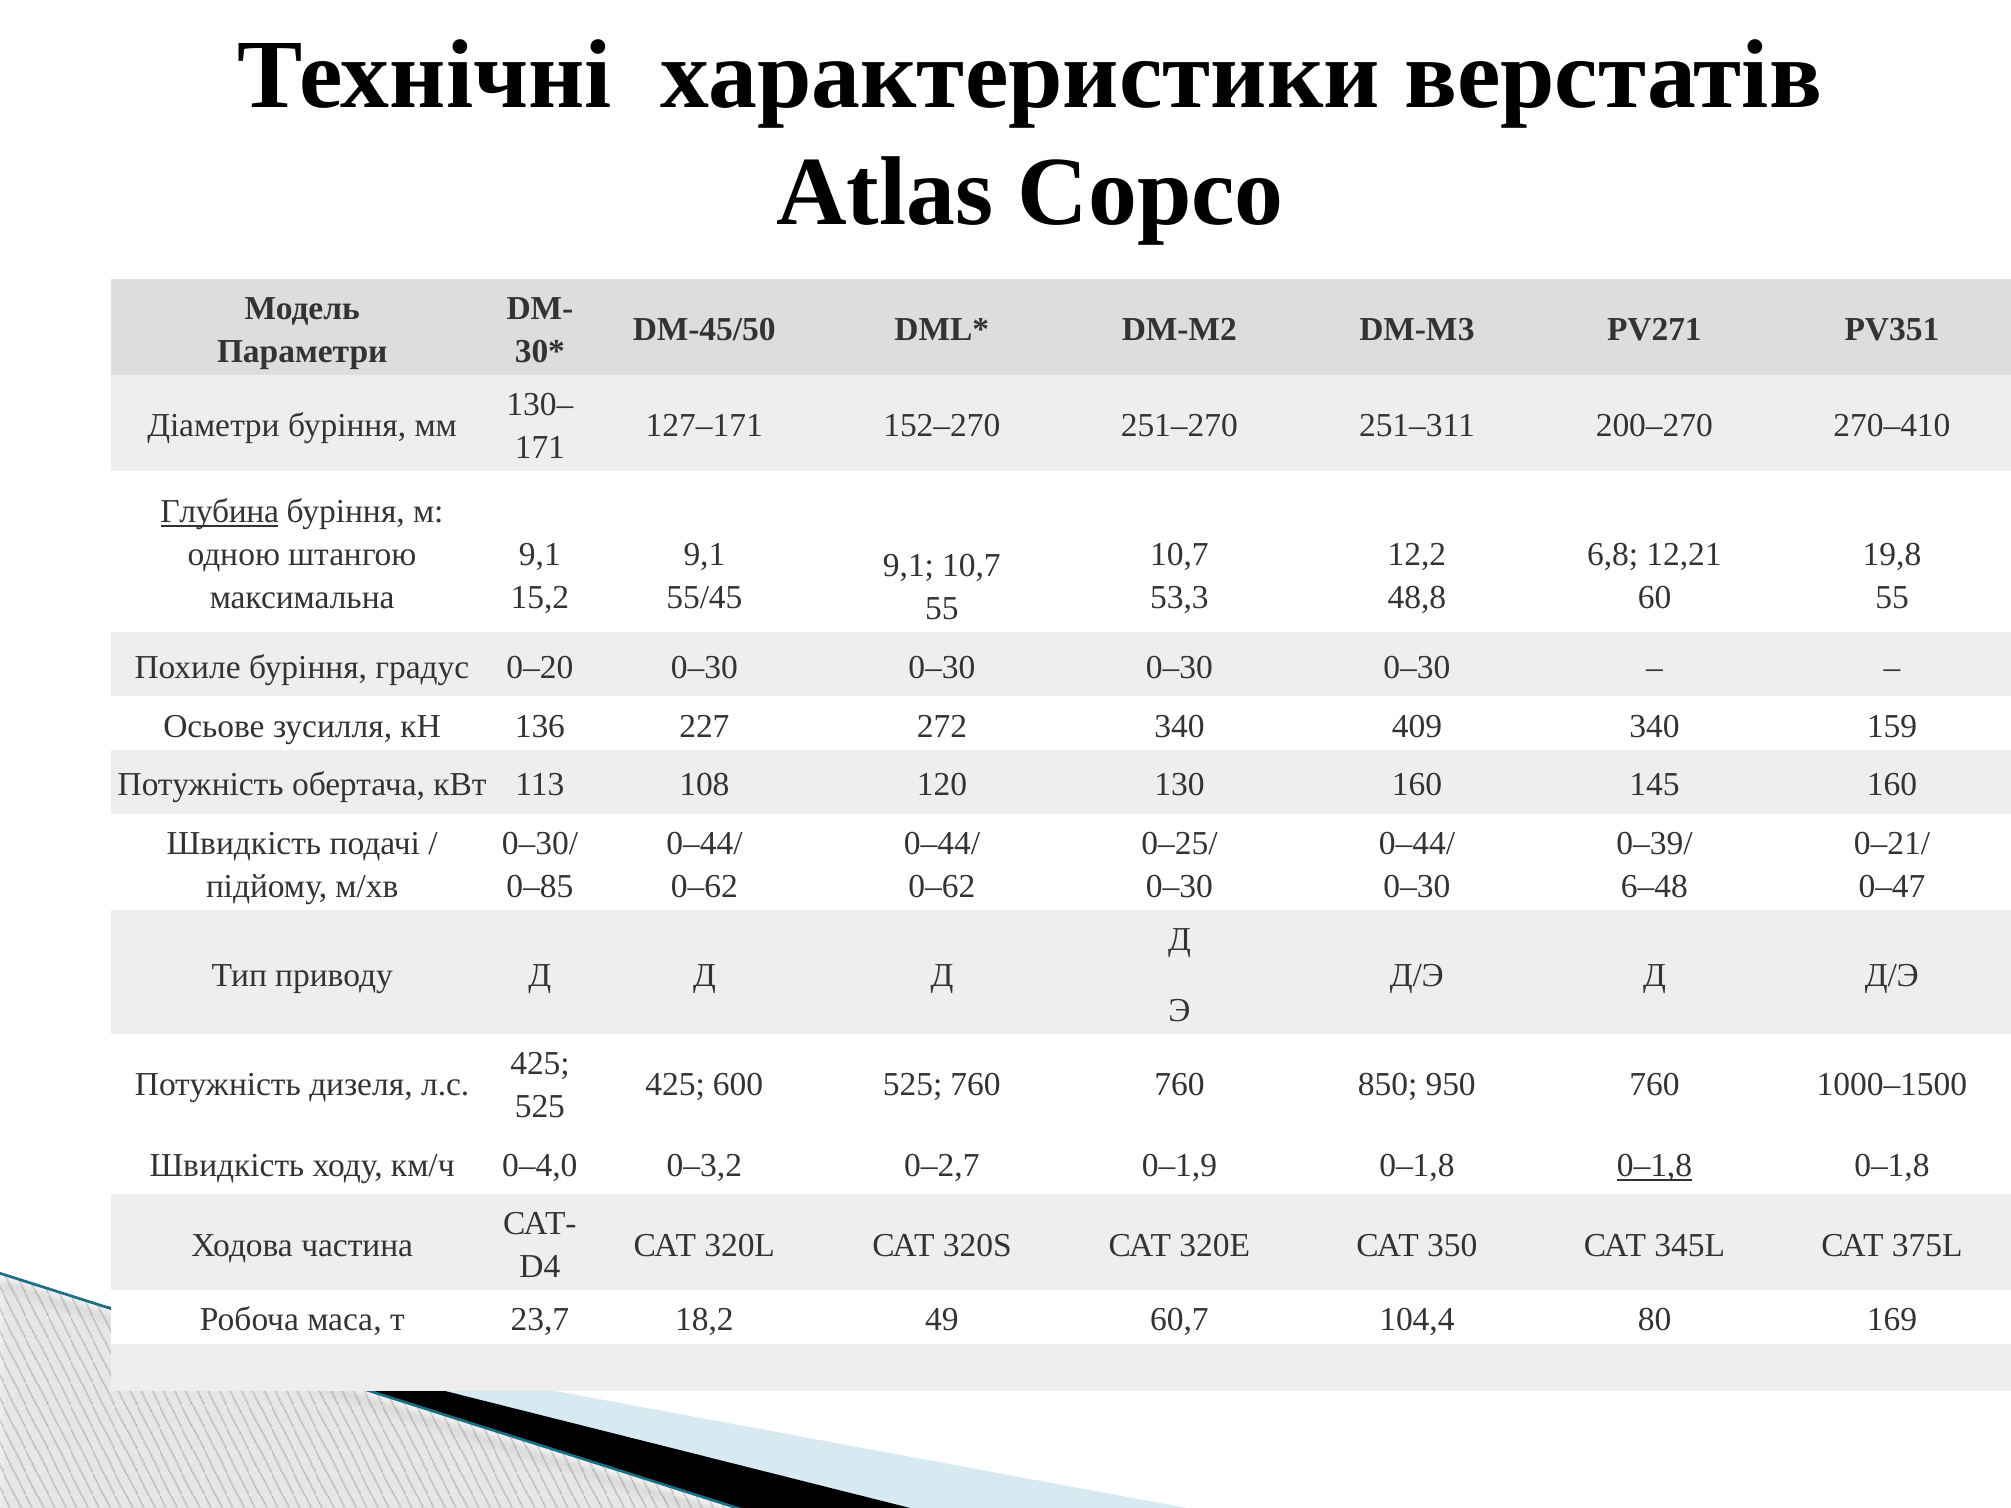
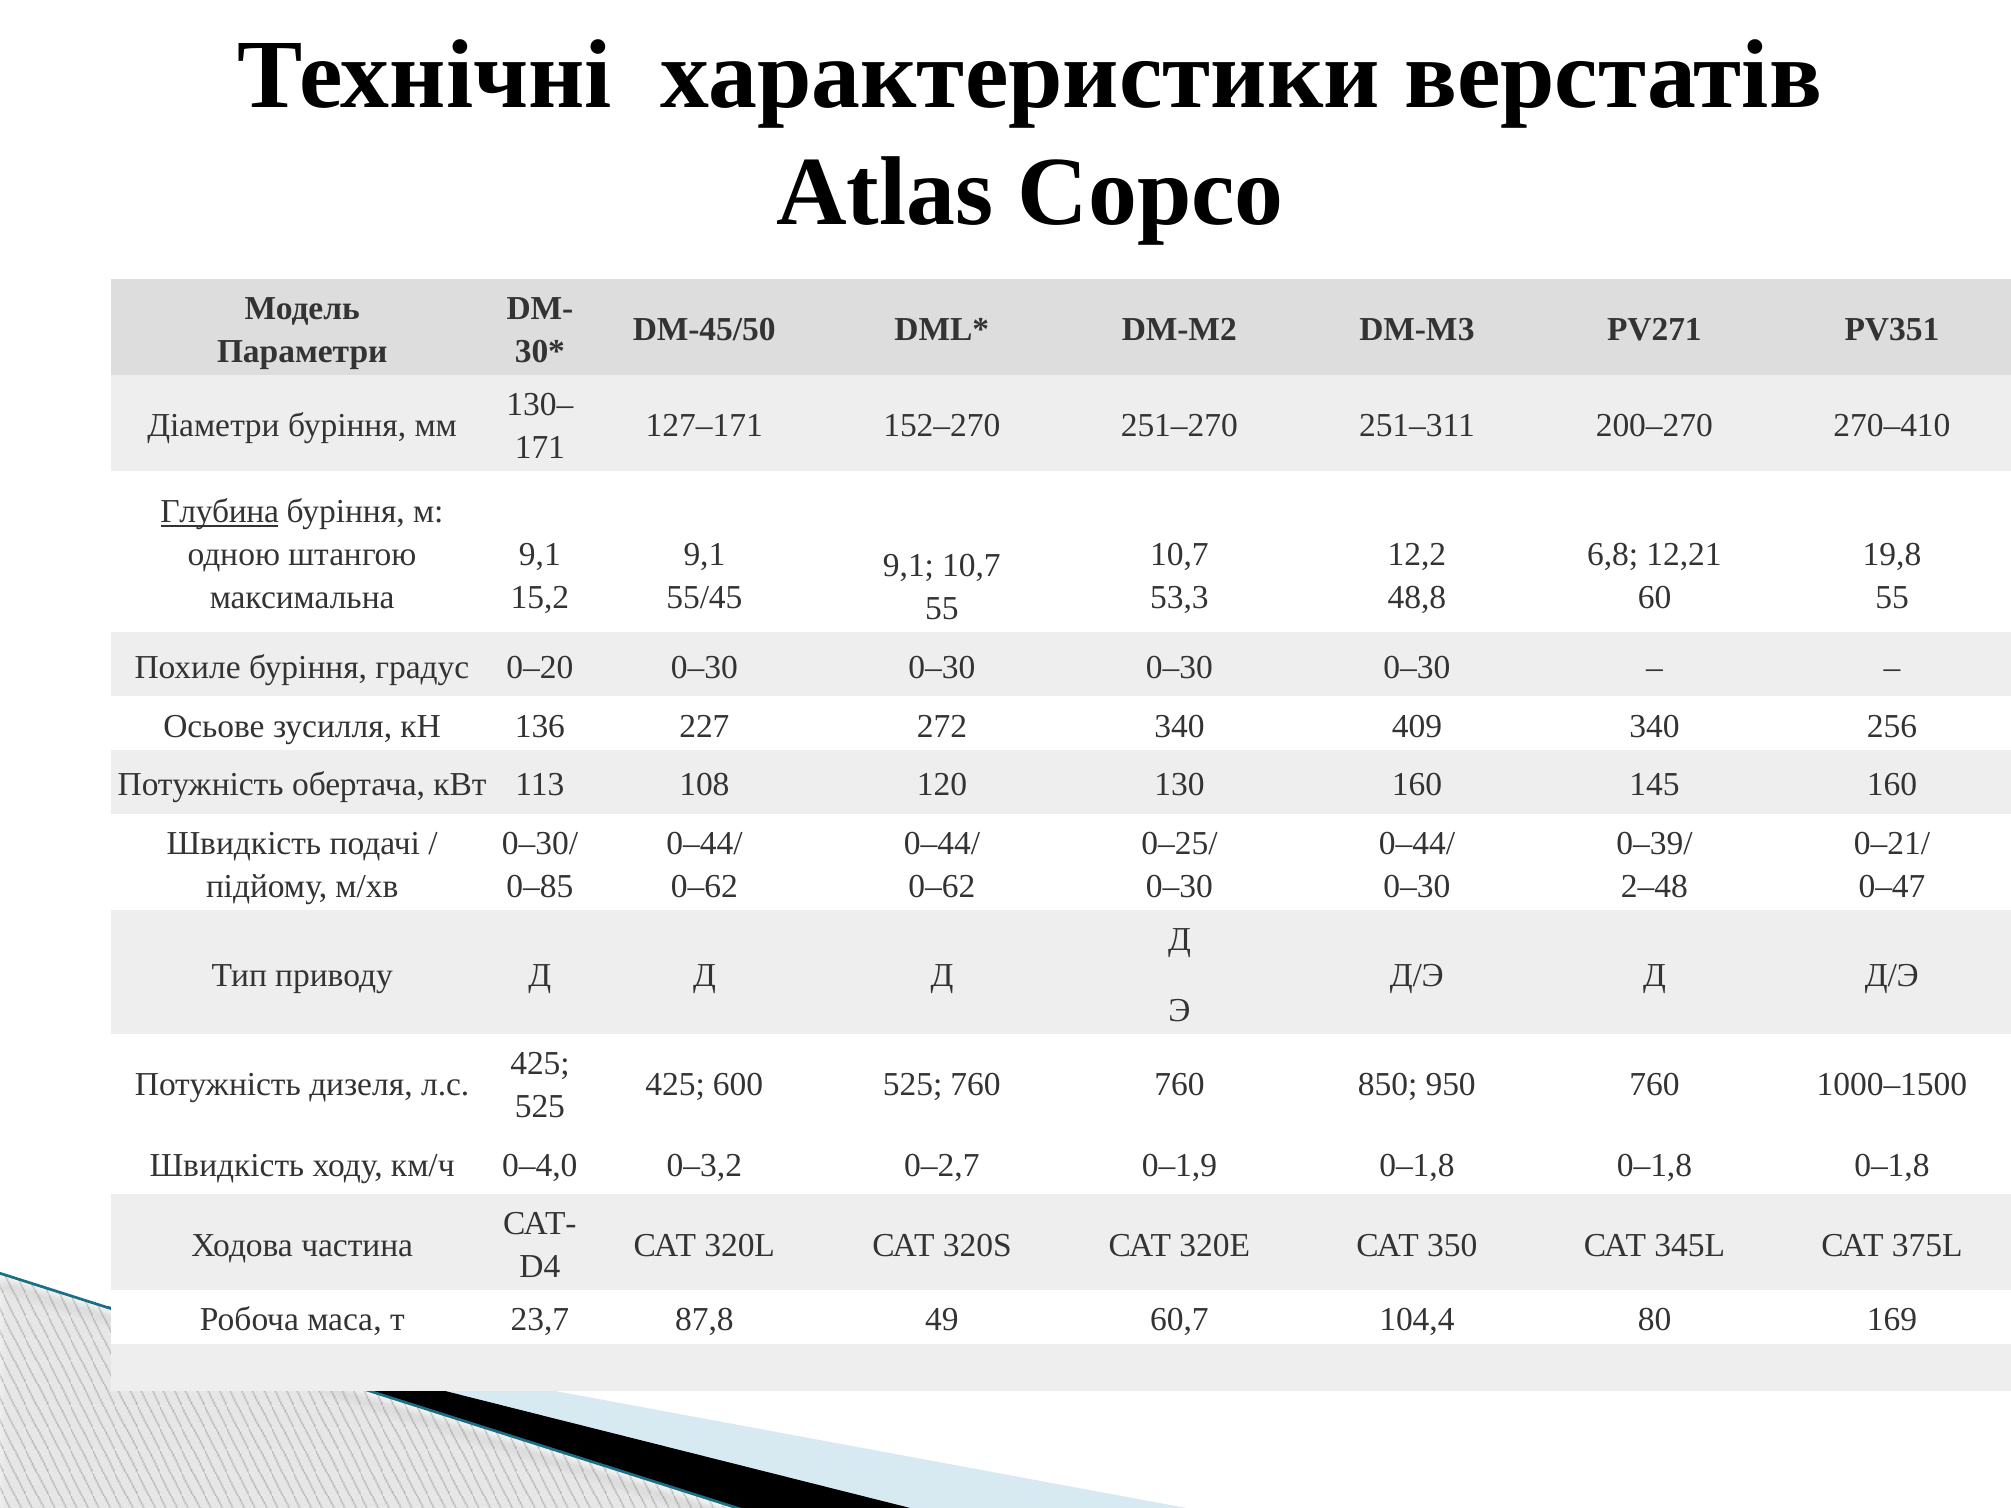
159: 159 -> 256 (1892, 726)
6–48: 6–48 -> 2–48 (1654, 886)
0–1,8 underline: present -> none (1654, 1165)
18,2: 18,2 -> 87,8 (704, 1320)
